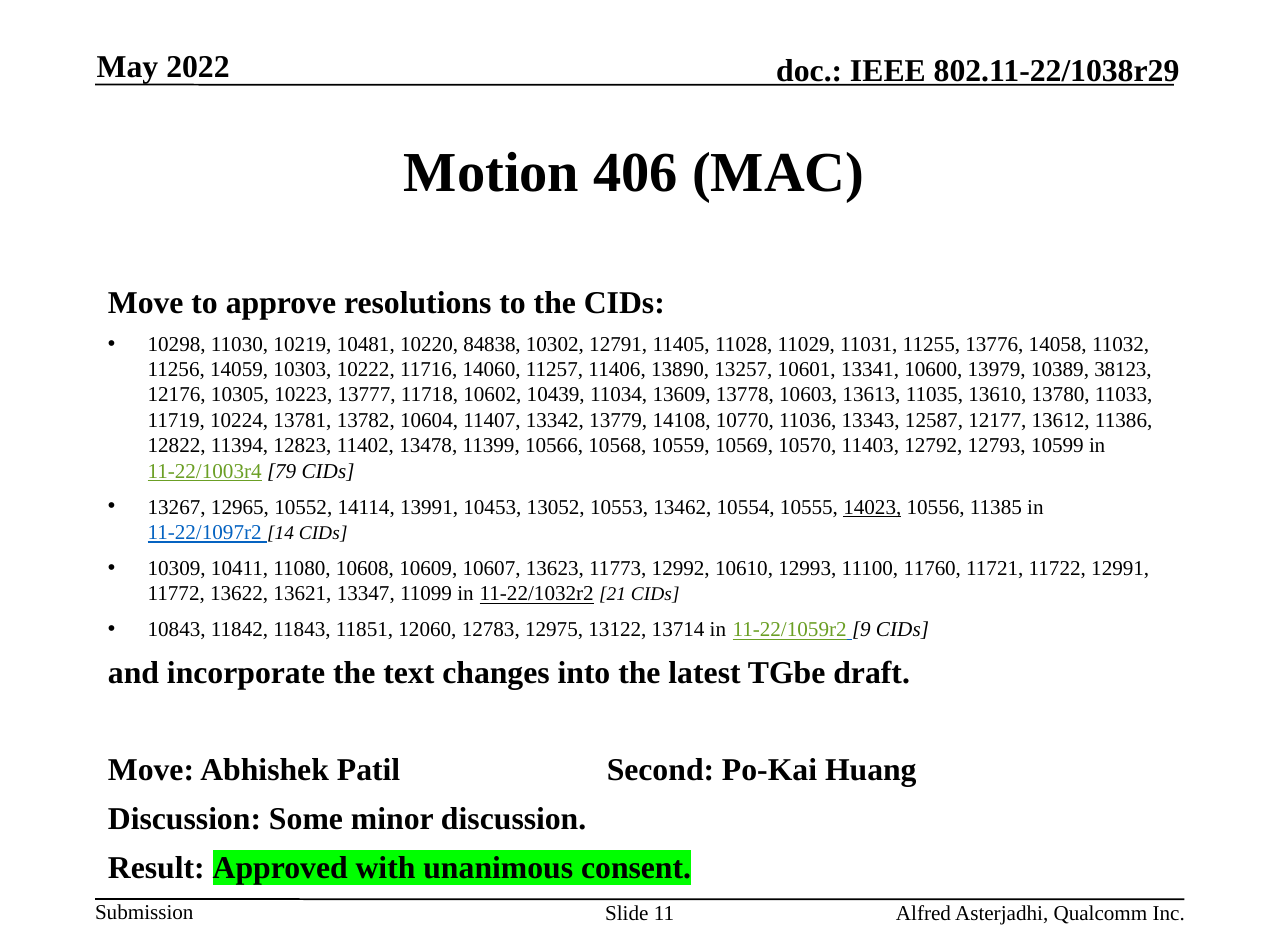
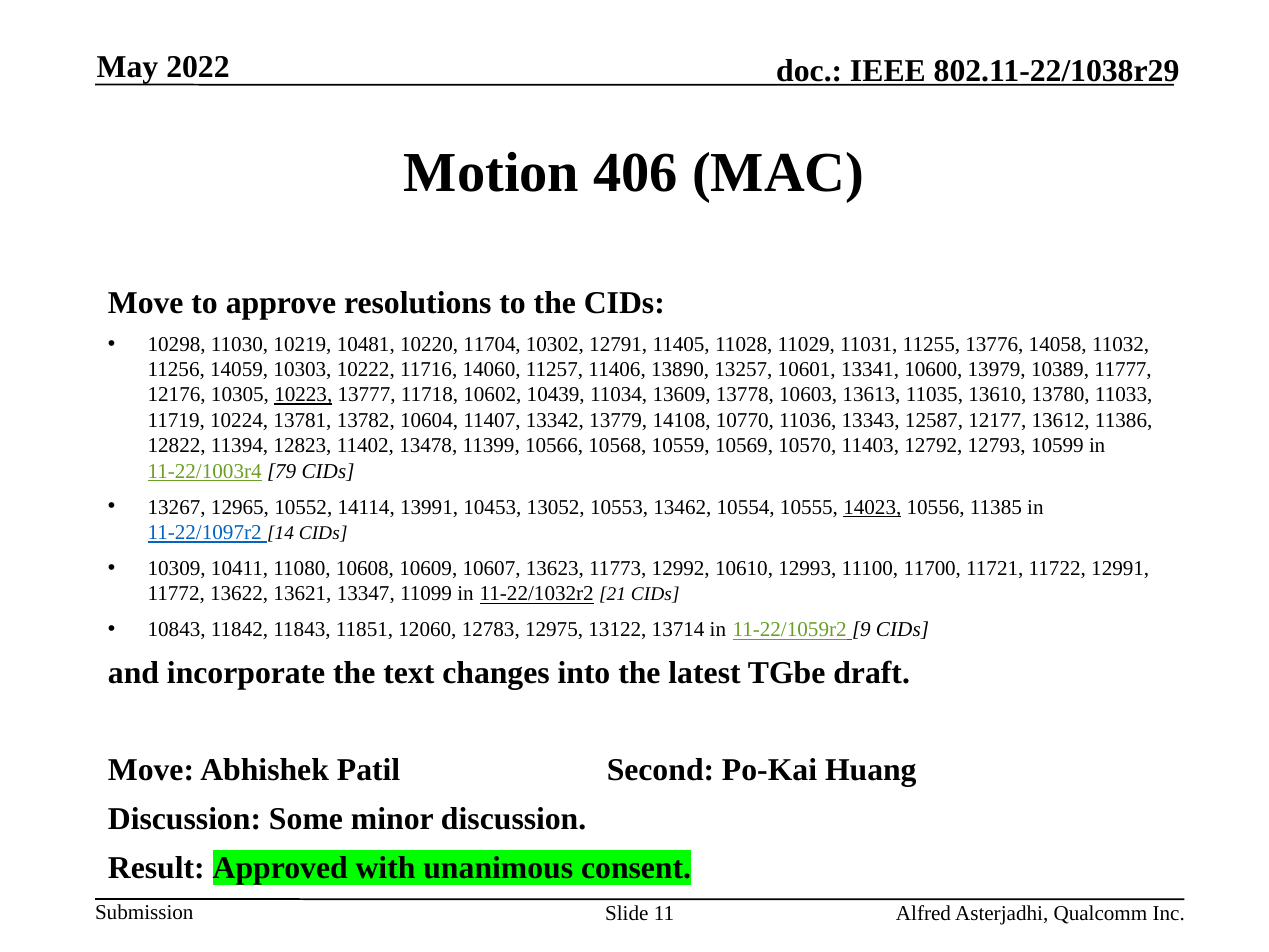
84838: 84838 -> 11704 (492, 344)
38123: 38123 -> 11777 (1123, 370)
10223 underline: none -> present (303, 395)
11760: 11760 -> 11700 (932, 568)
